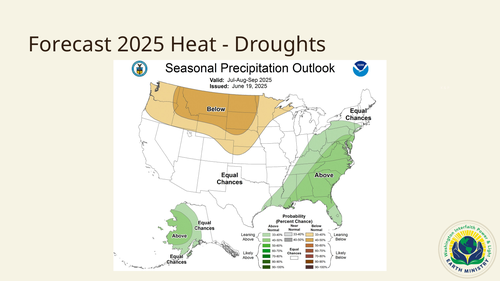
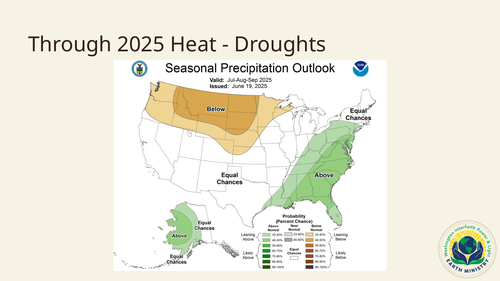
Forecast: Forecast -> Through (70, 45)
